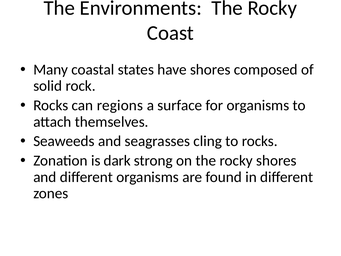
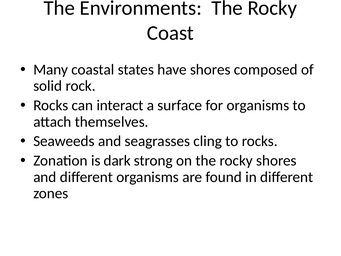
regions: regions -> interact (120, 105)
